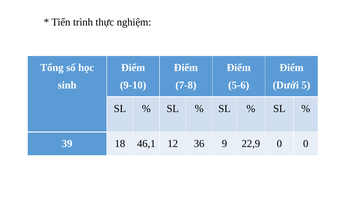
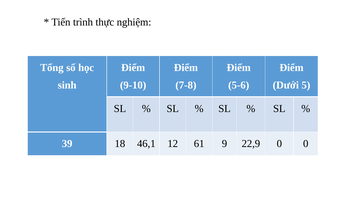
36: 36 -> 61 (199, 143)
